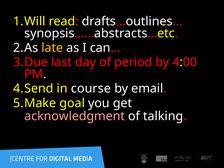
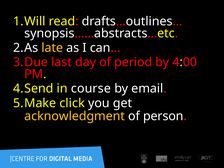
goal: goal -> click (72, 103)
acknowledgment colour: pink -> yellow (75, 116)
talking: talking -> person (163, 116)
